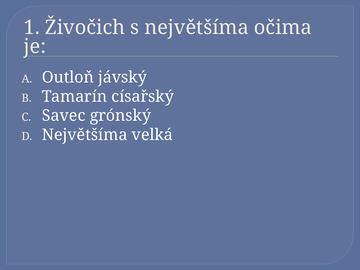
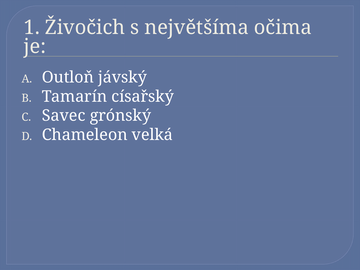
Největšíma: Největšíma -> Chameleon (85, 135)
